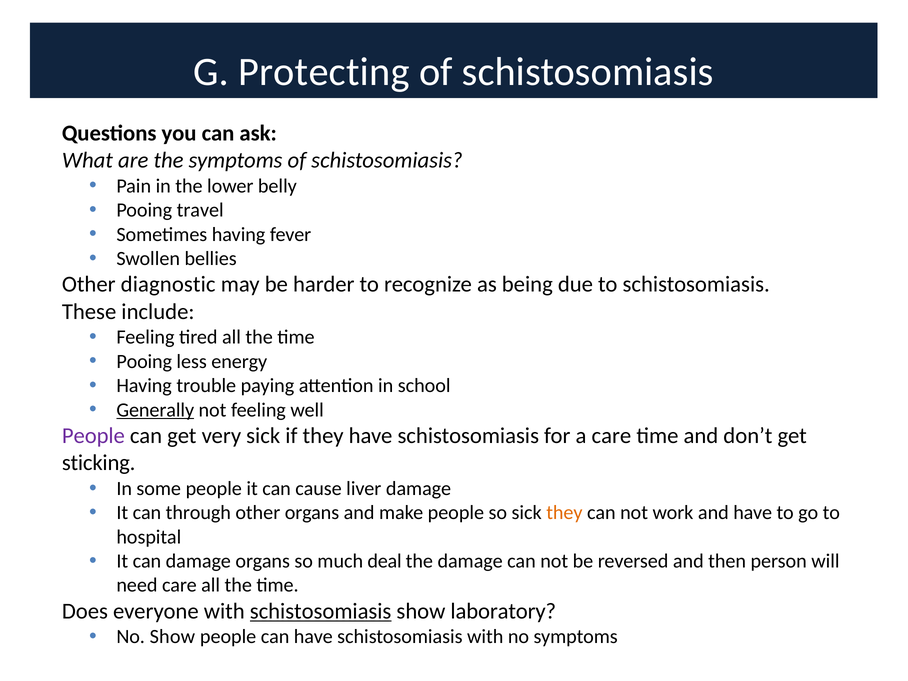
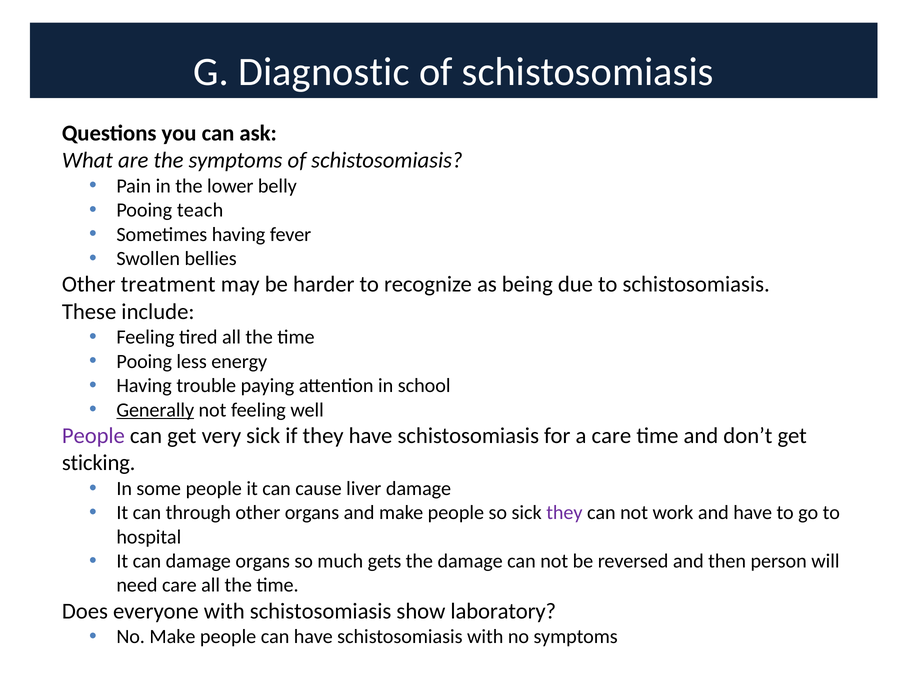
Protecting: Protecting -> Diagnostic (324, 72)
travel: travel -> teach (200, 210)
diagnostic: diagnostic -> treatment (168, 284)
they colour: orange -> purple (564, 513)
deal: deal -> gets (385, 561)
schistosomiasis underline: present -> none (321, 611)
No Show: Show -> Make (172, 637)
